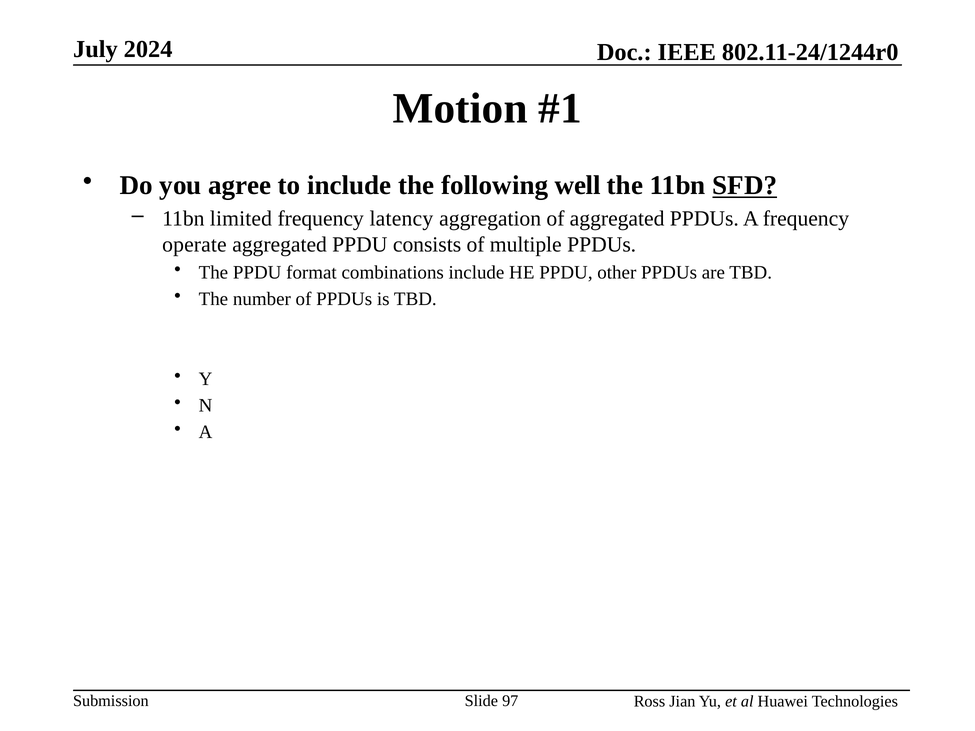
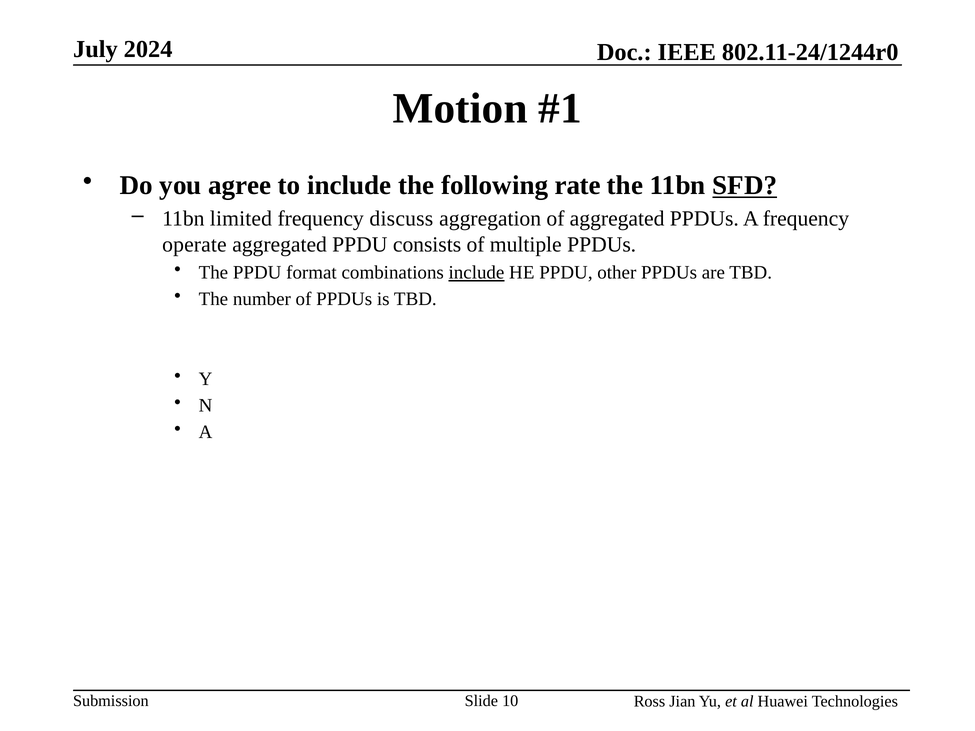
well: well -> rate (578, 186)
latency: latency -> discuss (401, 219)
include underline: none -> present (476, 273)
97: 97 -> 10 (510, 701)
